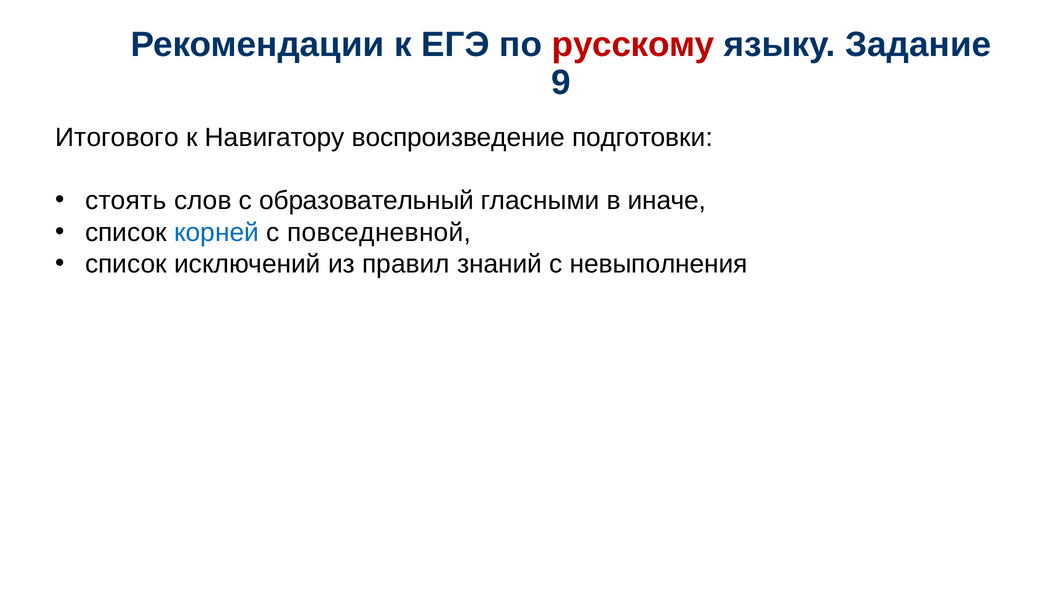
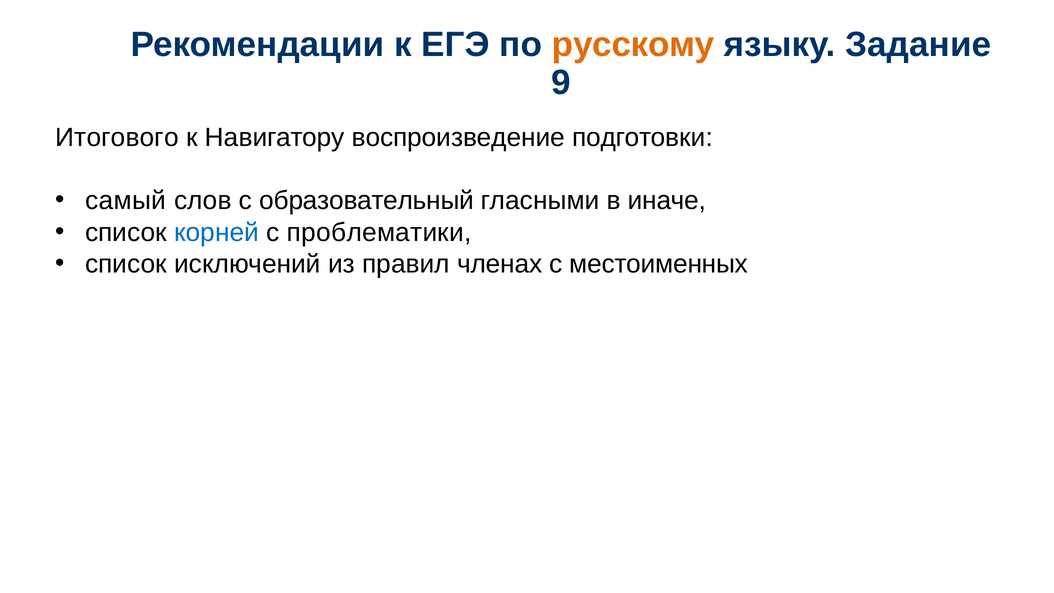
русскому colour: red -> orange (633, 45)
стоять: стоять -> самый (126, 201)
повседневной: повседневной -> проблематики (379, 232)
знаний: знаний -> членах (500, 264)
невыполнения: невыполнения -> местоименных (659, 264)
